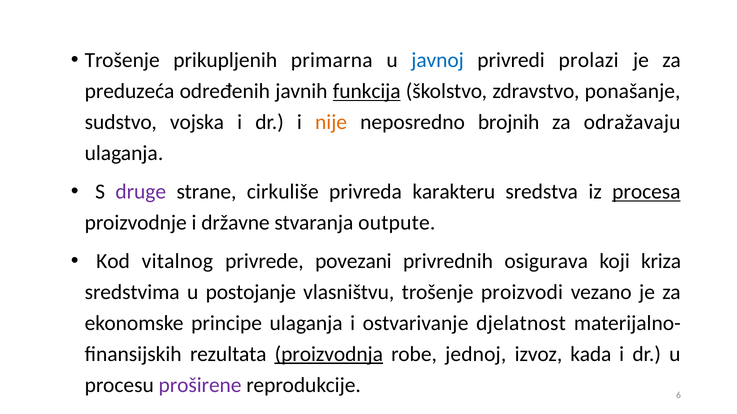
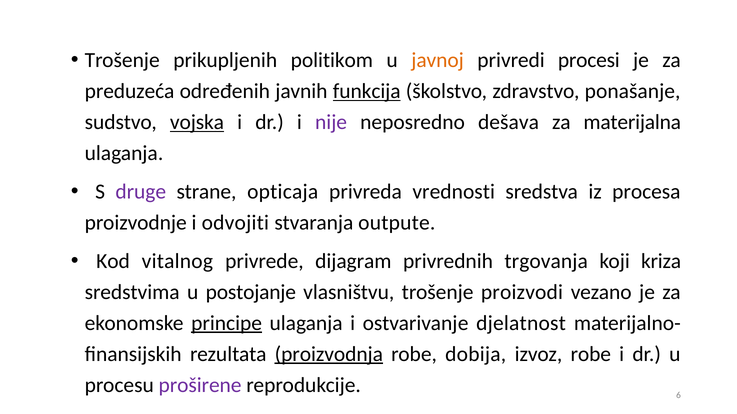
primarna: primarna -> politikom (332, 60)
javnoj colour: blue -> orange (438, 60)
prolazi: prolazi -> procesi (589, 60)
vojska underline: none -> present (197, 122)
nije colour: orange -> purple (331, 122)
brojnih: brojnih -> dešava (508, 122)
odražavaju: odražavaju -> materijalna (632, 122)
cirkuliše: cirkuliše -> opticaja (283, 192)
karakteru: karakteru -> vrednosti (454, 192)
procesa underline: present -> none (646, 192)
državne: državne -> odvojiti (235, 223)
povezani: povezani -> dijagram (353, 262)
osigurava: osigurava -> trgovanja (546, 262)
principe underline: none -> present (227, 324)
jednoj: jednoj -> dobija (476, 355)
izvoz kada: kada -> robe (591, 355)
